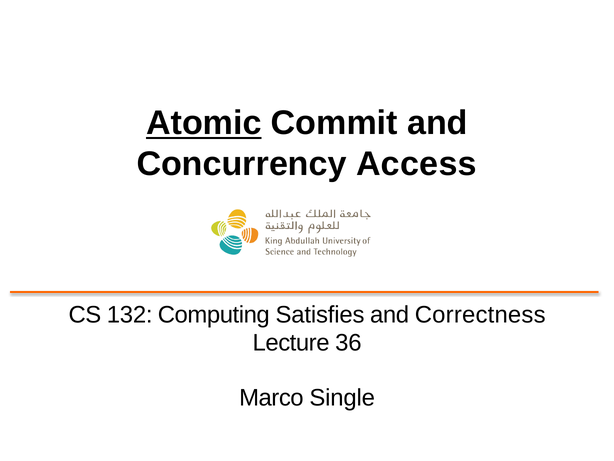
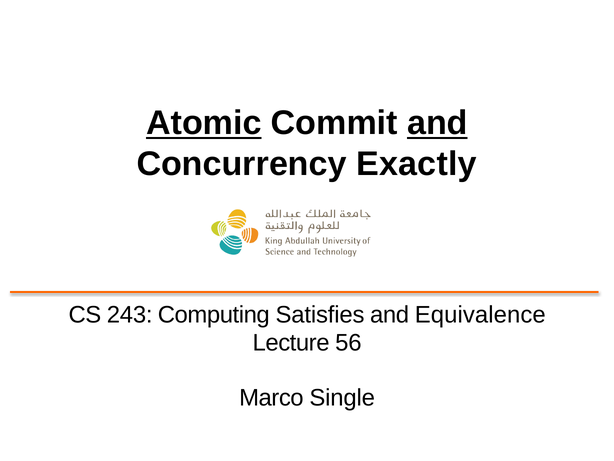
and underline: none -> present (437, 123)
Access: Access -> Exactly (416, 164)
132: 132 -> 243 (130, 315)
Correctness: Correctness -> Equivalence (480, 315)
36: 36 -> 56 (348, 342)
